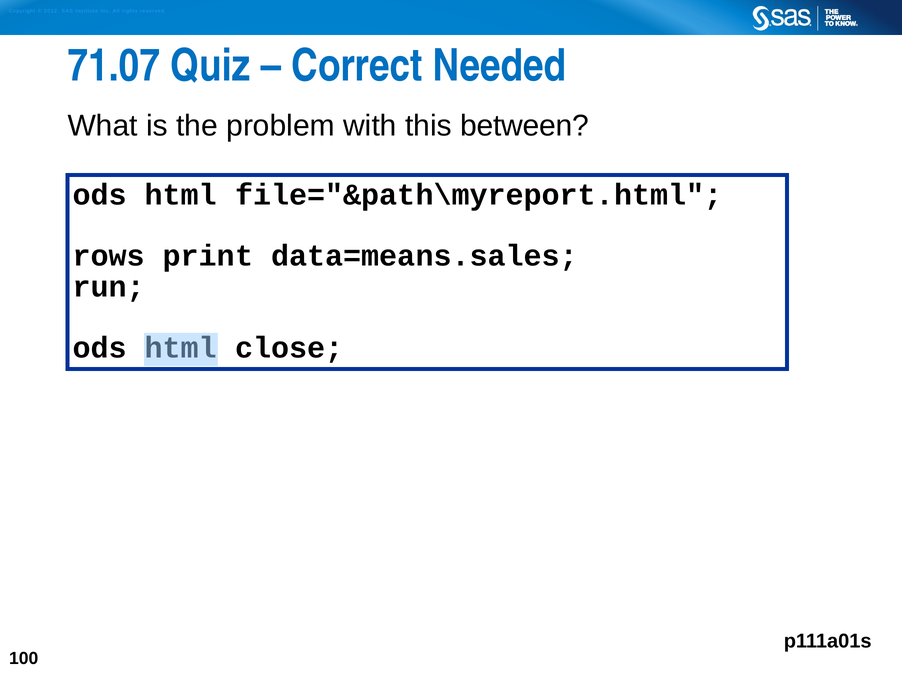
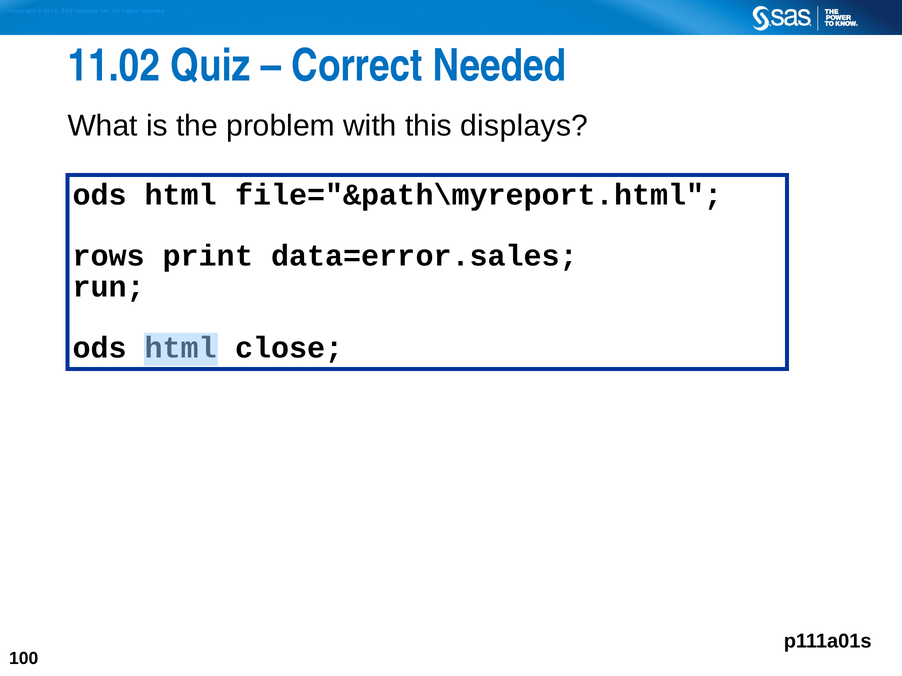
71.07: 71.07 -> 11.02 (114, 66)
between: between -> displays (524, 126)
data=means.sales: data=means.sales -> data=error.sales (425, 256)
